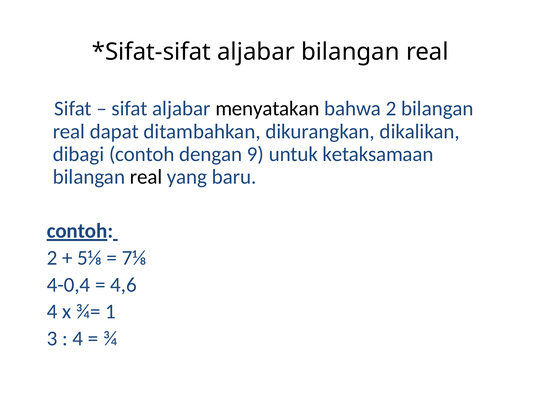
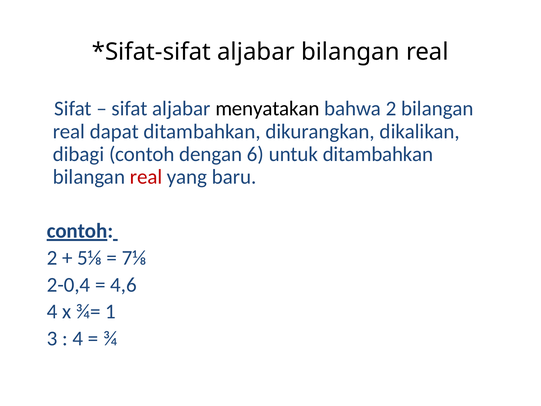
9: 9 -> 6 (255, 154)
untuk ketaksamaan: ketaksamaan -> ditambahkan (378, 154)
real colour: black -> red (146, 177)
4-0,4: 4-0,4 -> 2-0,4 (68, 285)
